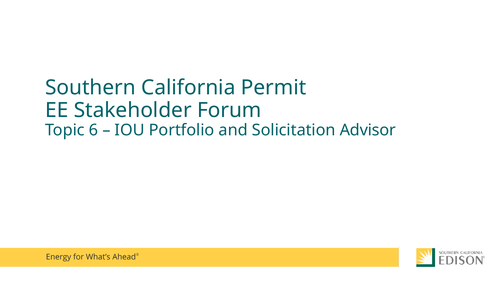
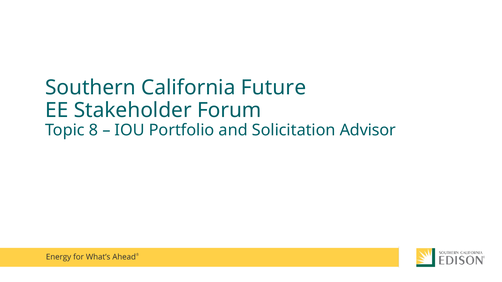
Permit: Permit -> Future (273, 88)
6: 6 -> 8 (93, 130)
